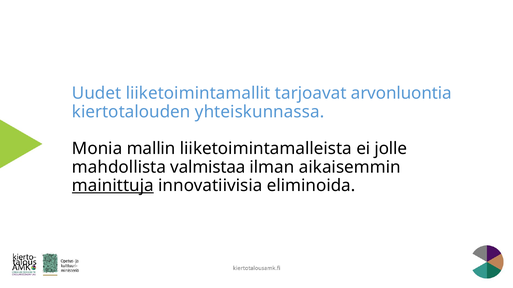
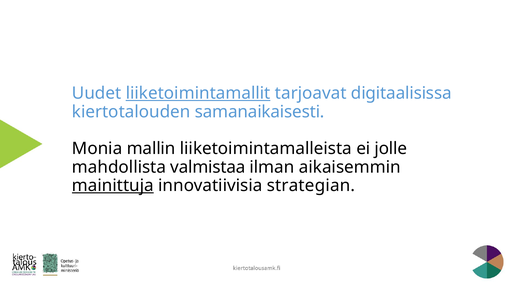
liiketoimintamallit underline: none -> present (198, 93)
arvonluontia: arvonluontia -> digitaalisissa (401, 93)
yhteiskunnassa: yhteiskunnassa -> samanaikaisesti (260, 112)
eliminoida: eliminoida -> strategian (311, 186)
